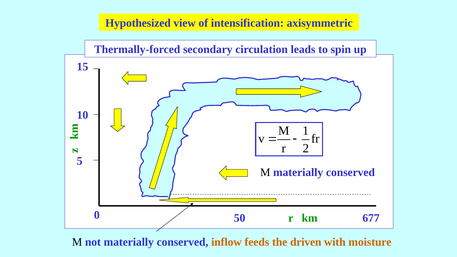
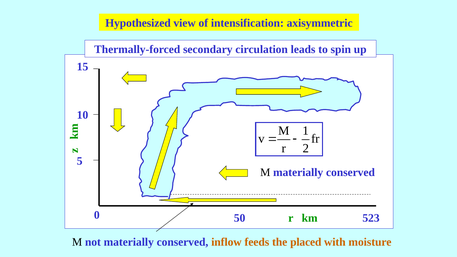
677: 677 -> 523 (371, 218)
driven: driven -> placed (306, 242)
